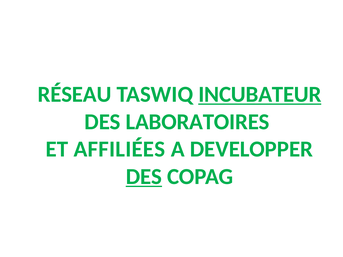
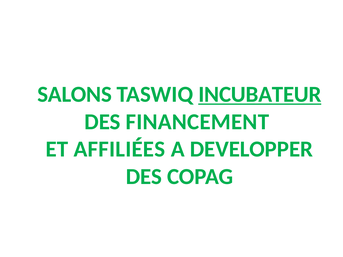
RÉSEAU: RÉSEAU -> SALONS (75, 94)
LABORATOIRES: LABORATOIRES -> FINANCEMENT (197, 122)
DES underline: present -> none (144, 177)
